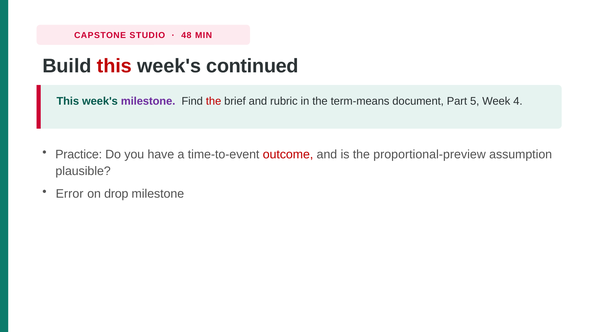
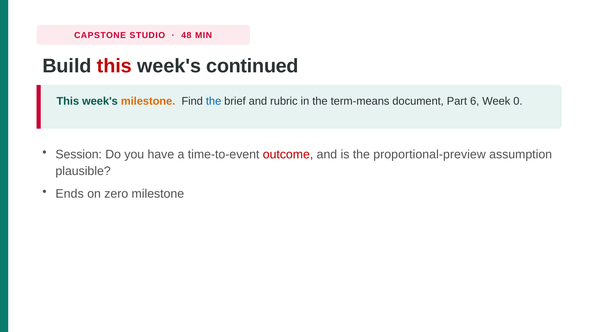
milestone colour: purple -> orange (148, 101)
the colour: red -> blue (214, 101)
5: 5 -> 6 (475, 101)
4: 4 -> 0 (518, 101)
Practice: Practice -> Session (79, 155)
Error: Error -> Ends (70, 194)
drop: drop -> zero (116, 194)
